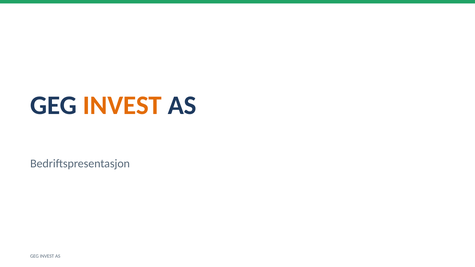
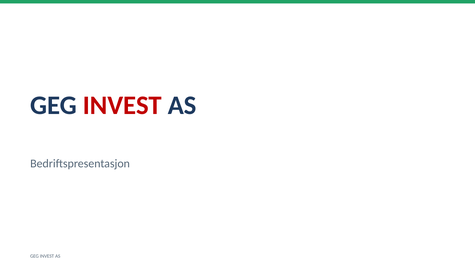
INVEST colour: orange -> red (122, 105)
